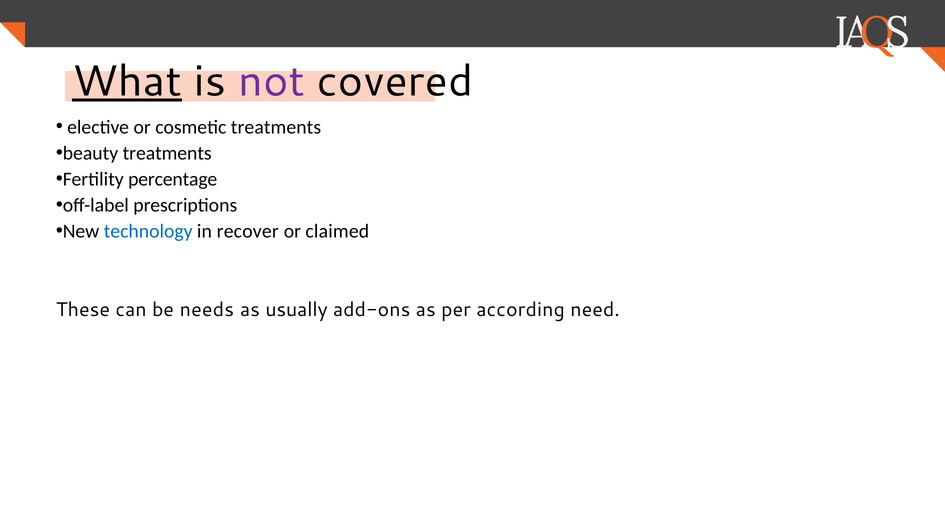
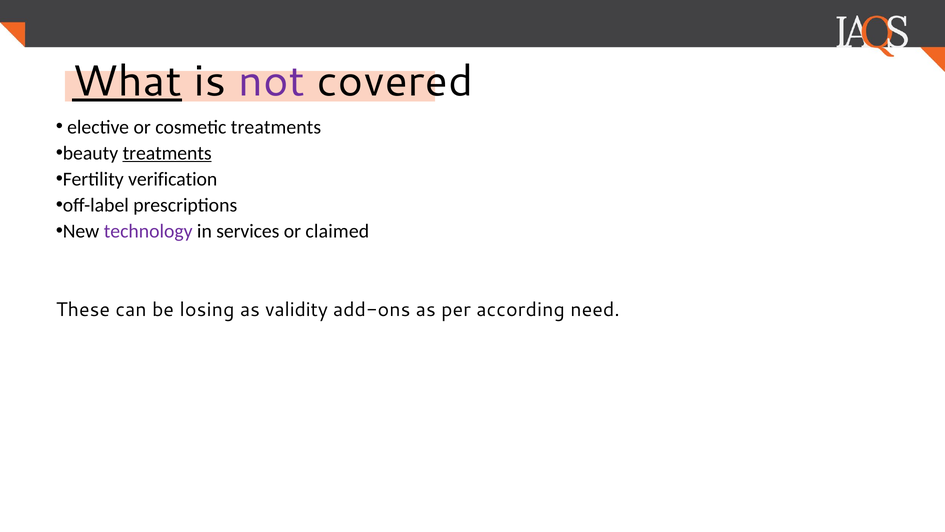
treatments underline: none -> present (167, 153)
percentage: percentage -> verification (173, 179)
technology colour: blue -> purple (148, 231)
recover: recover -> services (248, 231)
needs: needs -> losing (207, 310)
usually: usually -> validity (297, 310)
